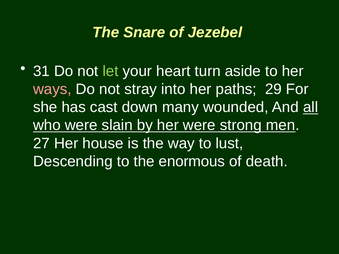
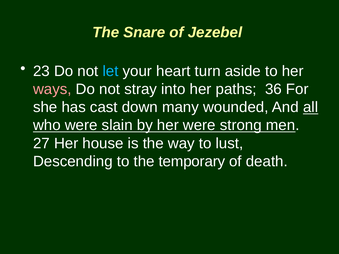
31: 31 -> 23 (41, 71)
let colour: light green -> light blue (111, 71)
29: 29 -> 36 (273, 89)
enormous: enormous -> temporary (192, 162)
